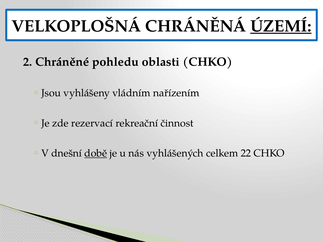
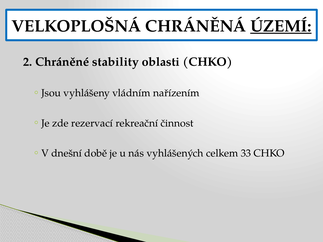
pohledu: pohledu -> stability (115, 62)
době underline: present -> none (96, 153)
22: 22 -> 33 (246, 153)
